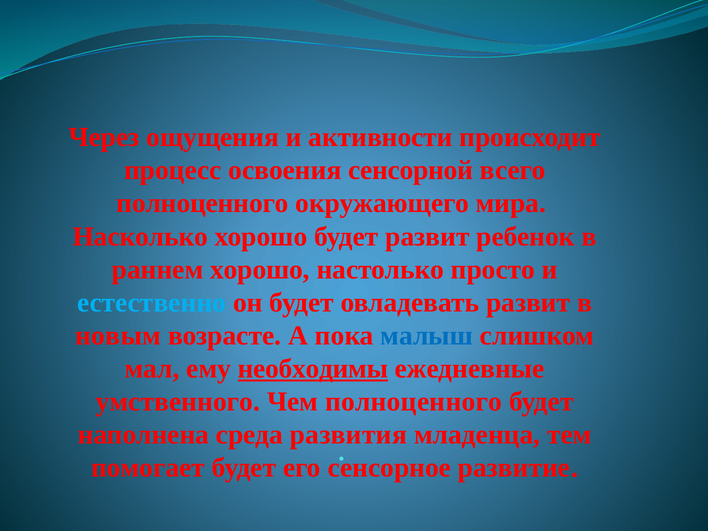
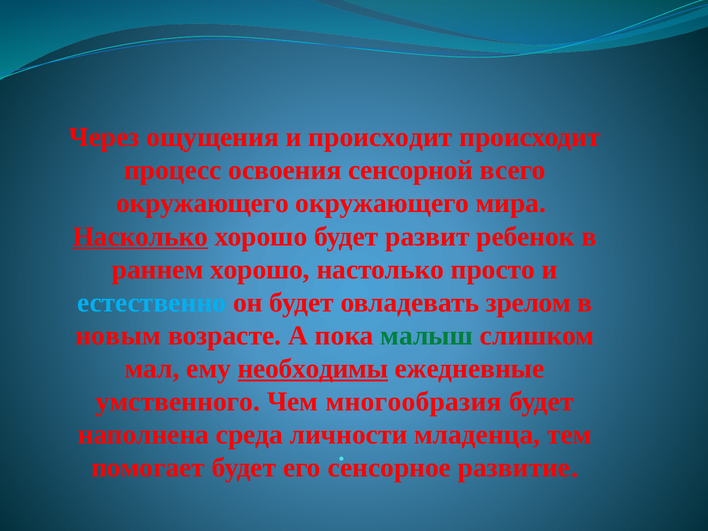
и активности: активности -> происходит (380, 137)
полноценного: полноценного -> окружающего (203, 203)
Насколько underline: none -> present (140, 236)
овладевать развит: развит -> зрелом (528, 303)
малыш colour: blue -> green (427, 336)
Чем полноценного: полноценного -> многообразия (414, 402)
развития: развития -> личности (349, 435)
